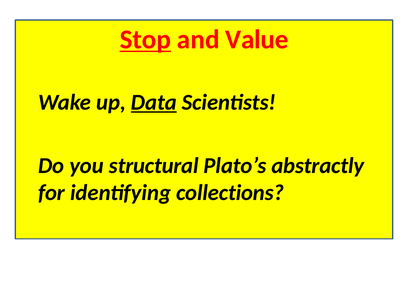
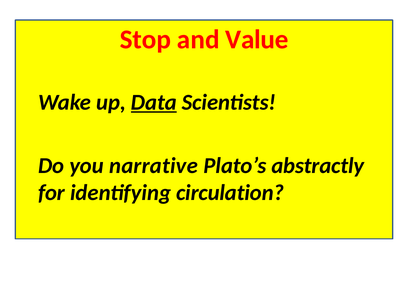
Stop underline: present -> none (145, 40)
structural: structural -> narrative (154, 166)
collections: collections -> circulation (230, 193)
